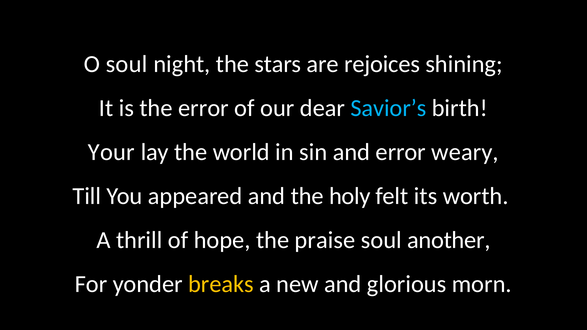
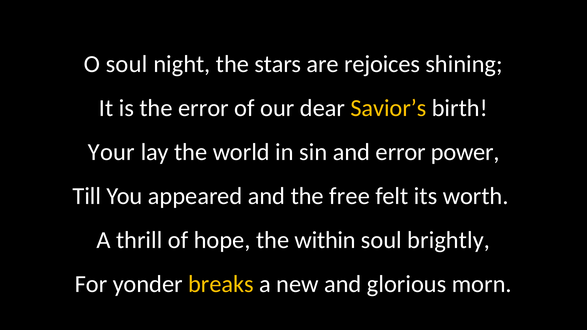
Savior’s colour: light blue -> yellow (388, 108)
weary: weary -> power (465, 152)
holy: holy -> free (350, 196)
praise: praise -> within (325, 240)
another: another -> brightly (449, 240)
